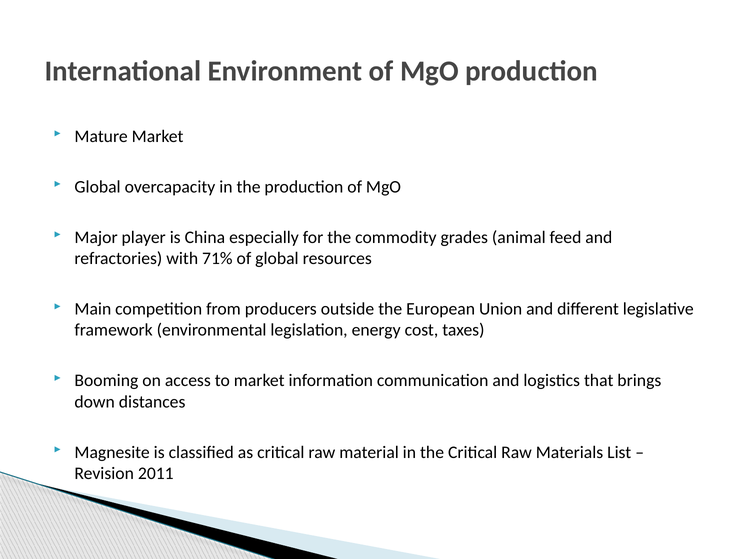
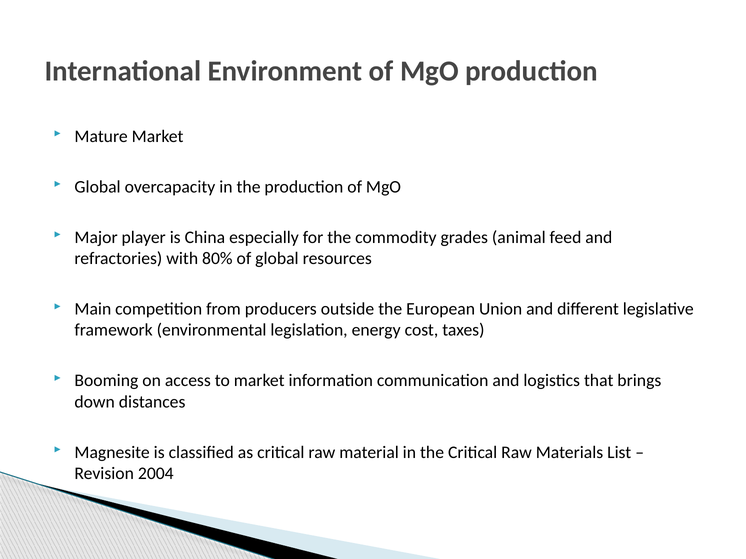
71%: 71% -> 80% (217, 259)
2011: 2011 -> 2004 (156, 474)
